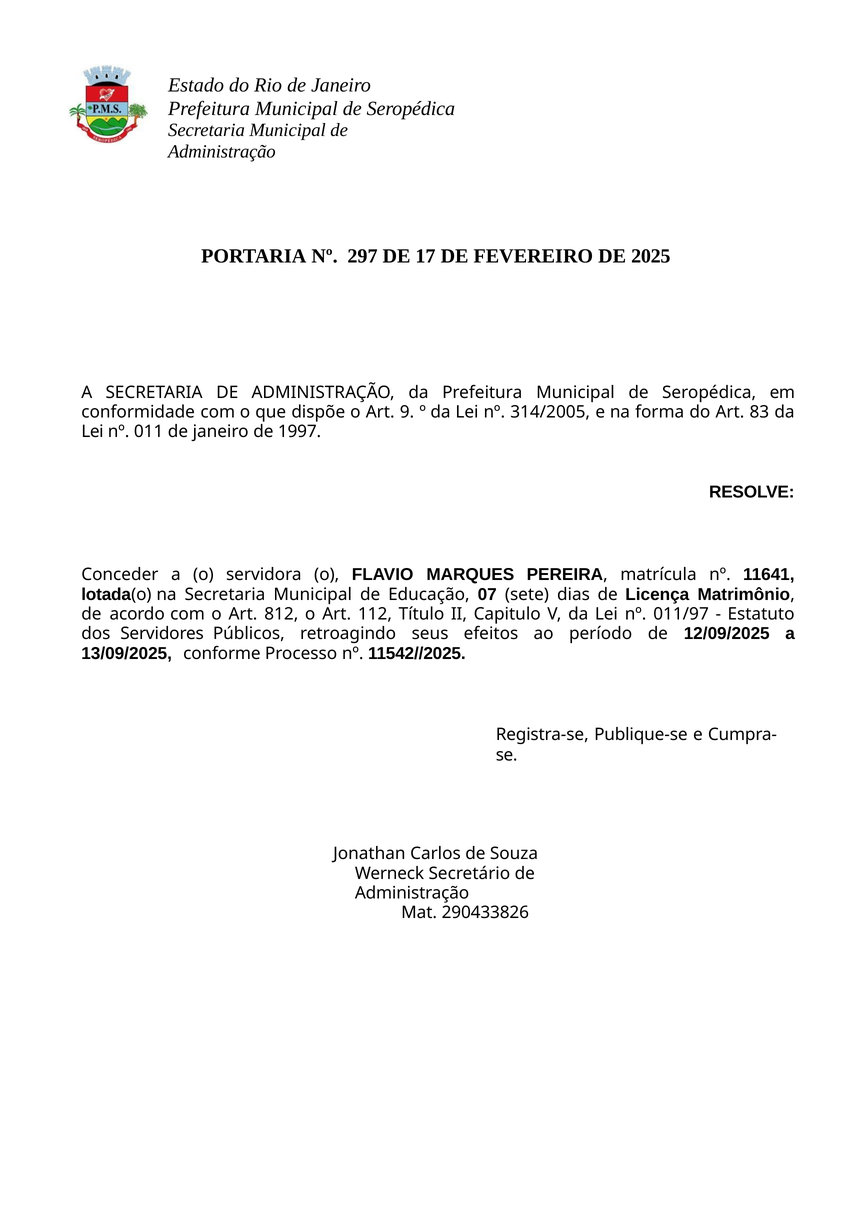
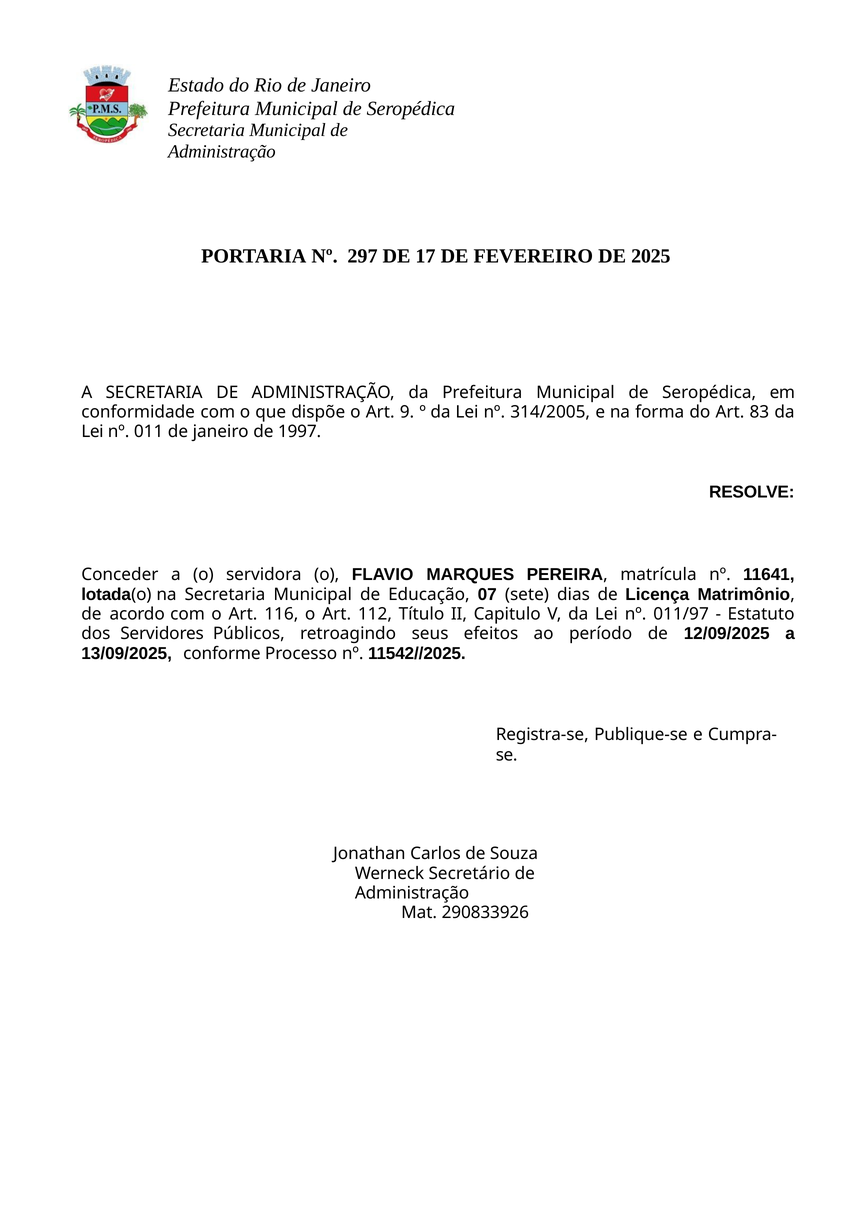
812: 812 -> 116 (281, 614)
290433826: 290433826 -> 290833926 (485, 912)
